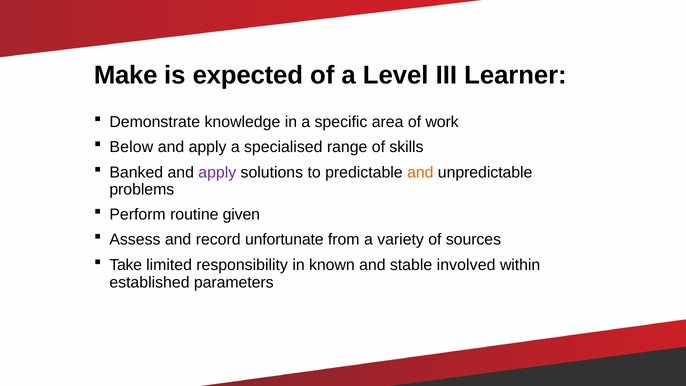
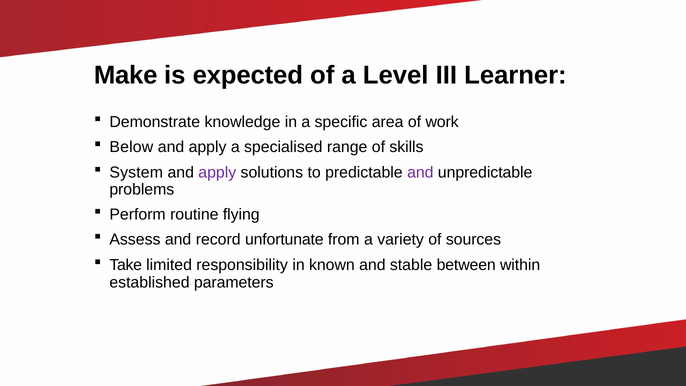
Banked: Banked -> System (136, 173)
and colour: orange -> purple (420, 173)
given: given -> flying (241, 215)
involved: involved -> between (466, 265)
